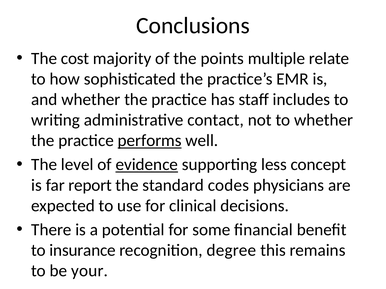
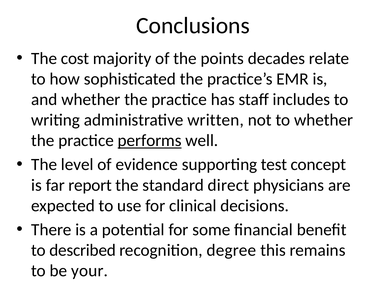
multiple: multiple -> decades (276, 58)
contact: contact -> written (216, 120)
evidence underline: present -> none (147, 165)
less: less -> test (274, 165)
codes: codes -> direct (228, 185)
insurance: insurance -> described (83, 251)
